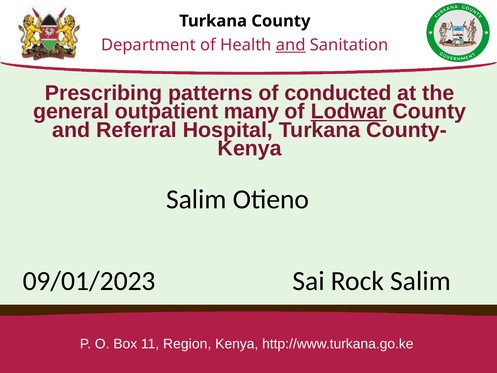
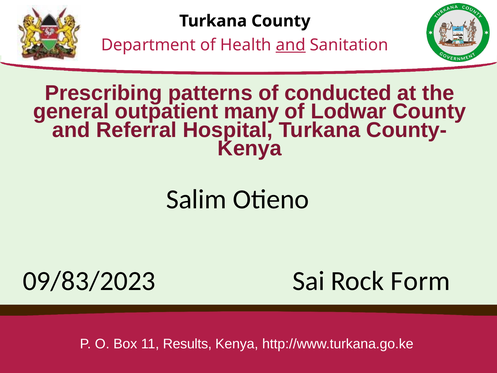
Lodwar underline: present -> none (349, 111)
09/01/2023: 09/01/2023 -> 09/83/2023 (89, 281)
Rock Salim: Salim -> Form (420, 281)
Region: Region -> Results (187, 344)
